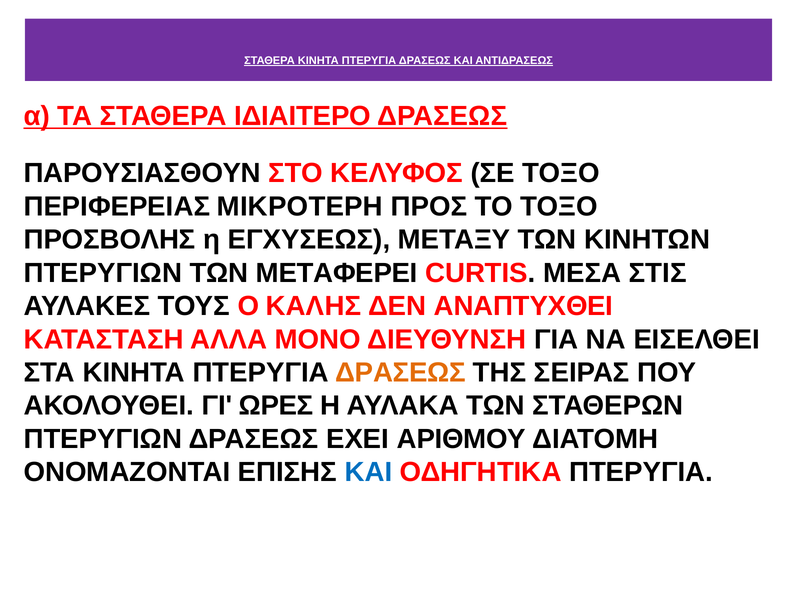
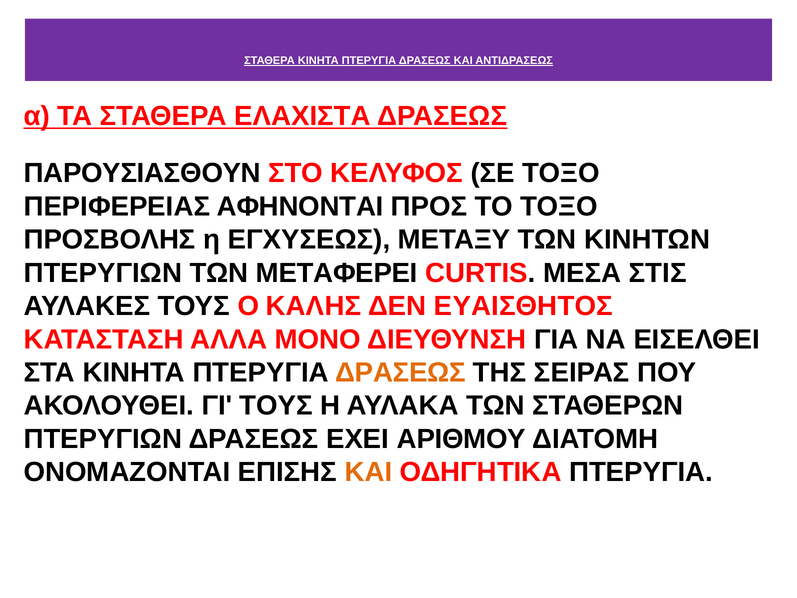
ΙΔΙΑΙΤΕΡΟ: ΙΔΙΑΙΤΕΡΟ -> ΕΛΑΧΙΣΤΑ (302, 116)
ΜΙΚΡΟΤΕΡΗ: ΜΙΚΡΟΤΕΡΗ -> ΑΦΗΝΟΝΤΑΙ (300, 206)
ΑΝΑΠΤΥΧΘΕΙ: ΑΝΑΠΤΥΧΘΕΙ -> ΕΥΑΙΣΘΗΤΟΣ (523, 306)
ΓΙ ΩΡΕΣ: ΩΡΕΣ -> ΤΟΥΣ (276, 406)
ΚΑΙ colour: blue -> orange (368, 472)
